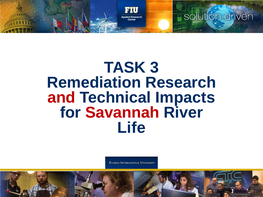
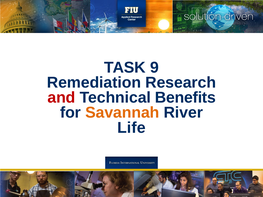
3: 3 -> 9 (154, 68)
Impacts: Impacts -> Benefits (185, 98)
Savannah colour: red -> orange (122, 113)
